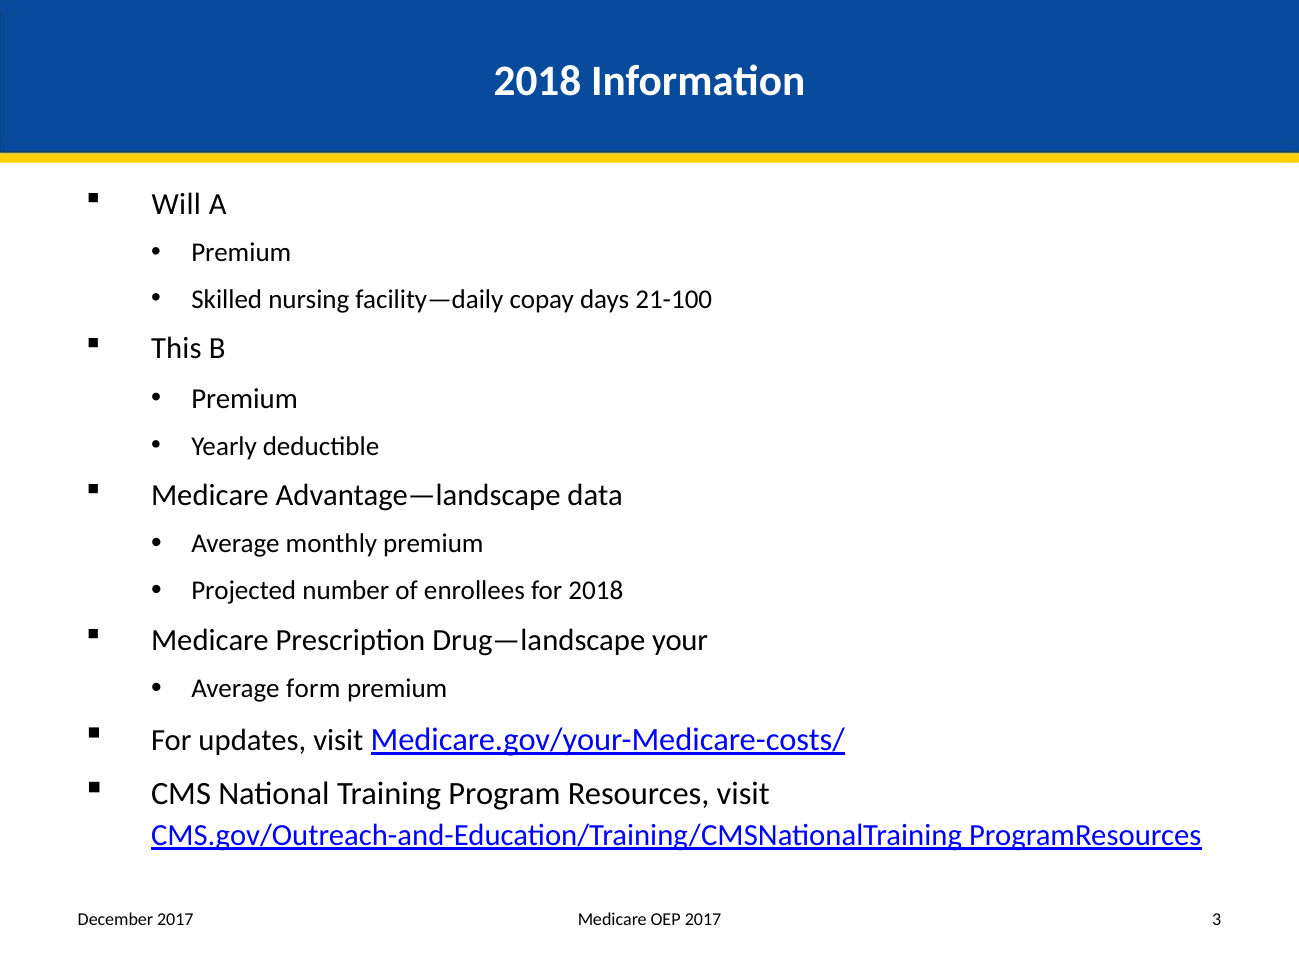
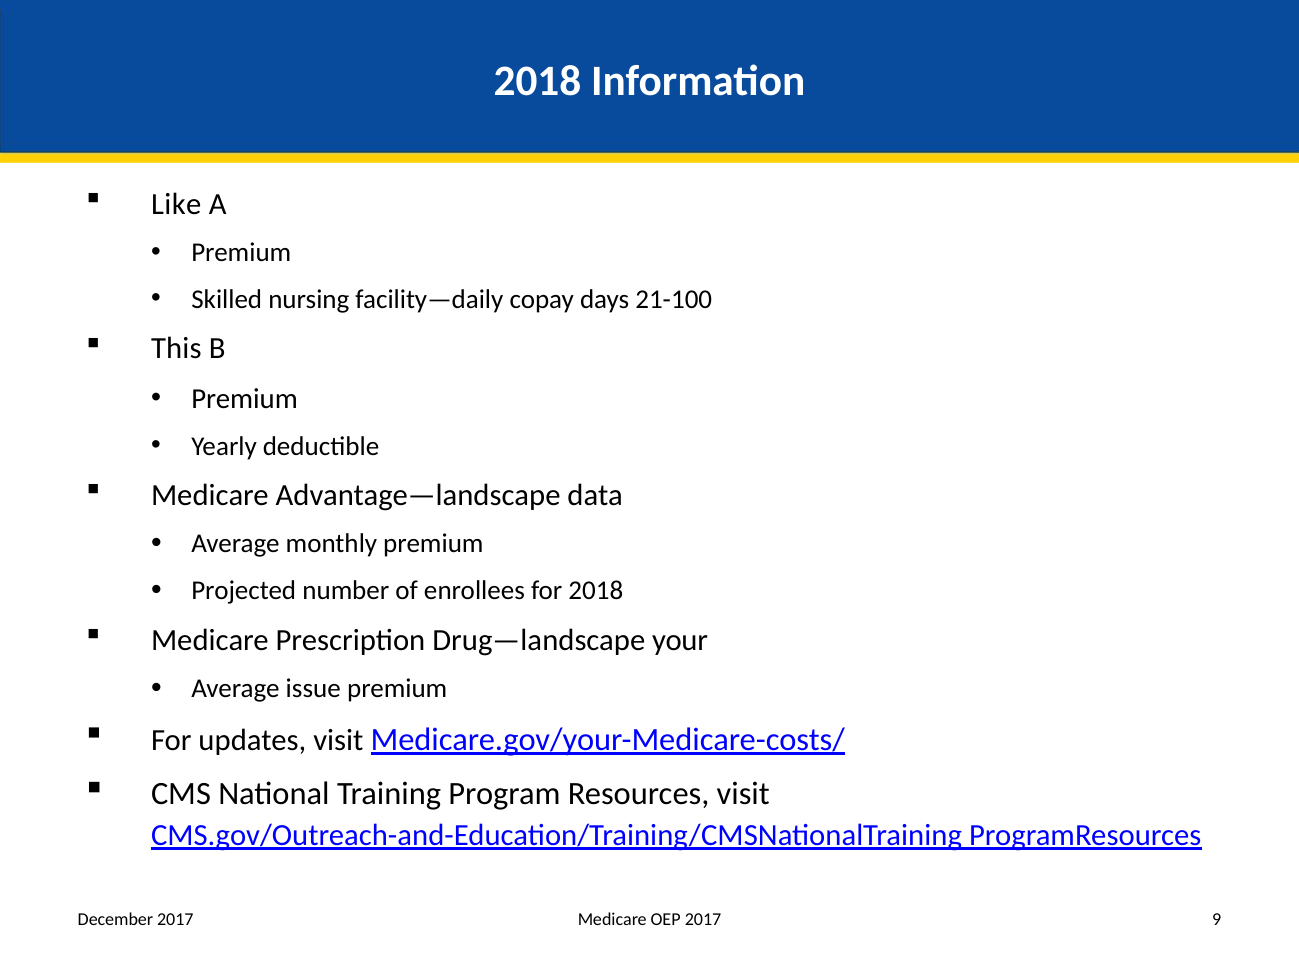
Will: Will -> Like (176, 204)
form: form -> issue (313, 688)
3: 3 -> 9 (1217, 919)
